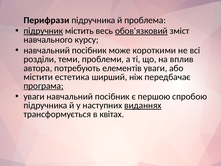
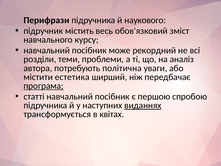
проблема: проблема -> наукового (145, 20)
підручник underline: present -> none (43, 31)
обов'язковий underline: present -> none (141, 31)
короткими: короткими -> рекордний (154, 50)
вплив: вплив -> аналіз (182, 59)
елементів: елементів -> політична (122, 68)
уваги: уваги -> статті (34, 96)
